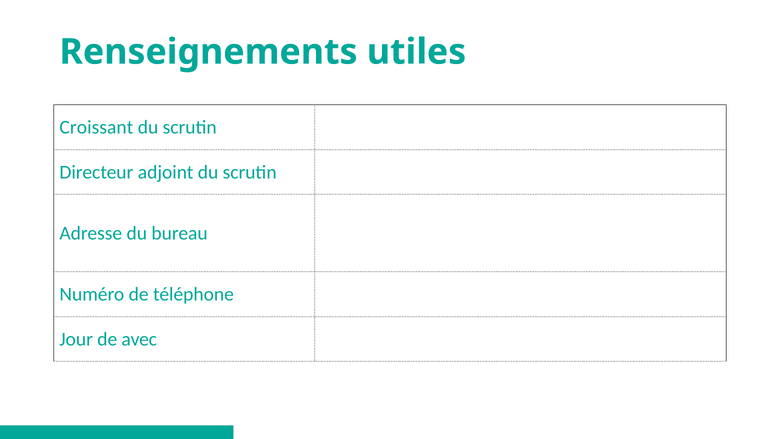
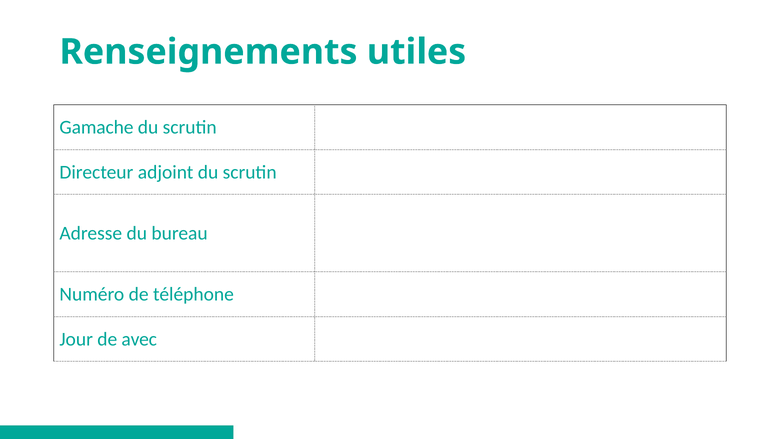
Croissant: Croissant -> Gamache (96, 127)
